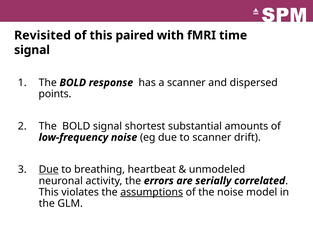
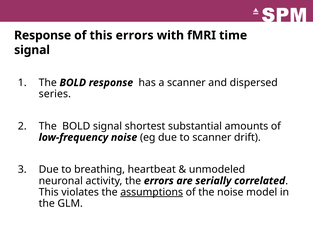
Revisited: Revisited -> Response (43, 35)
this paired: paired -> errors (135, 35)
points: points -> series (55, 94)
Due underline: present -> none (49, 169)
